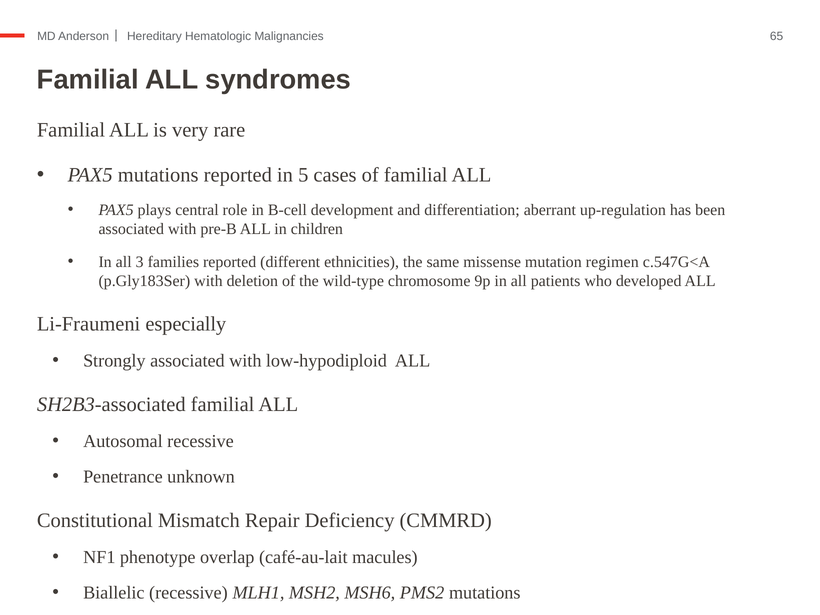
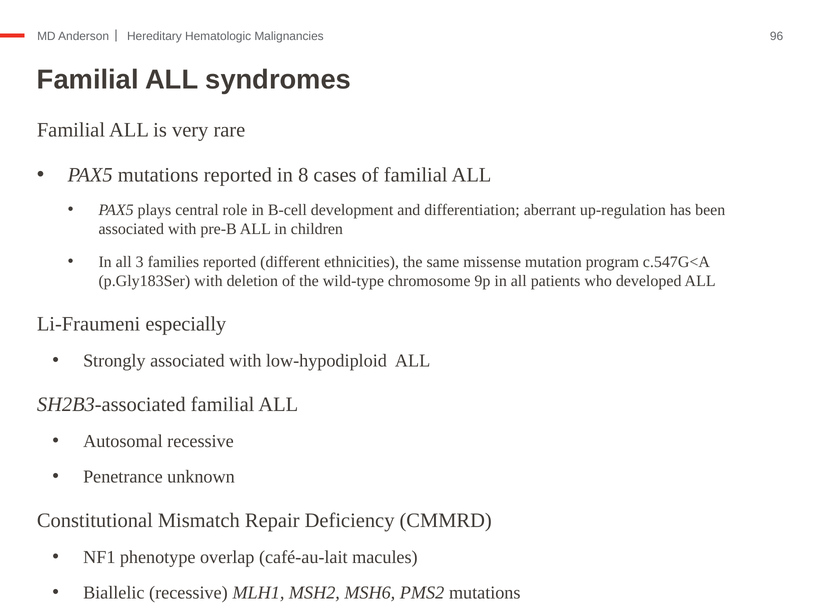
65: 65 -> 96 (777, 36)
5: 5 -> 8 (303, 175)
regimen: regimen -> program (612, 262)
